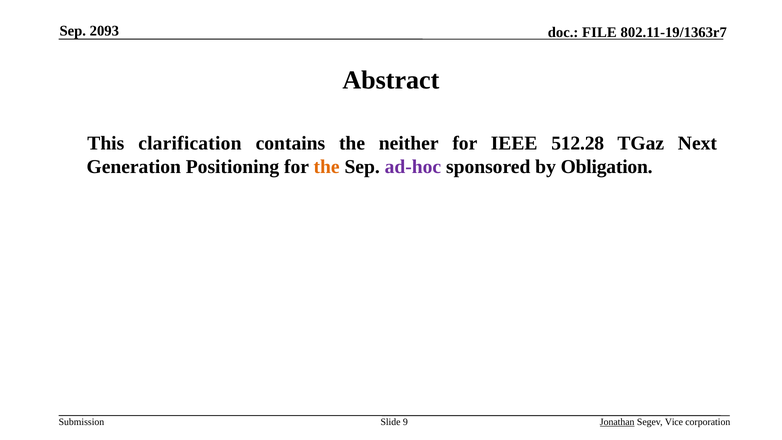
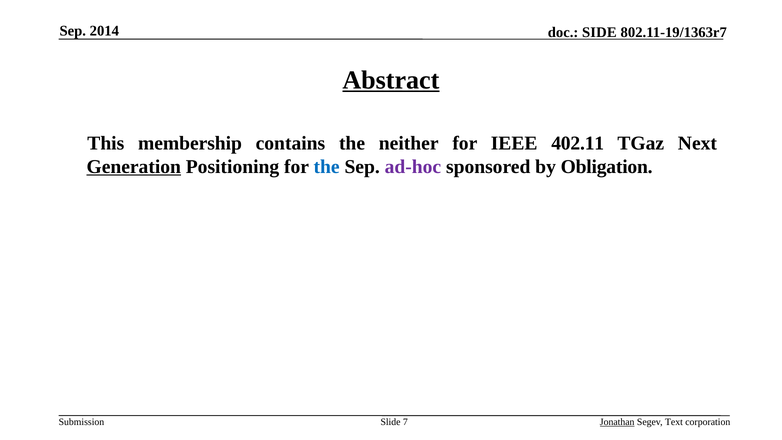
2093: 2093 -> 2014 (104, 31)
FILE: FILE -> SIDE (599, 33)
Abstract underline: none -> present (391, 80)
clarification: clarification -> membership (190, 143)
512.28: 512.28 -> 402.11 (578, 143)
Generation underline: none -> present (134, 167)
the colour: orange -> blue (327, 167)
9: 9 -> 7 (405, 422)
Vice: Vice -> Text (674, 422)
